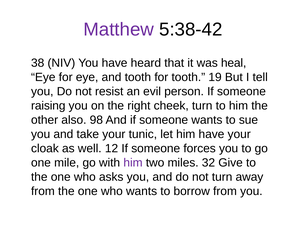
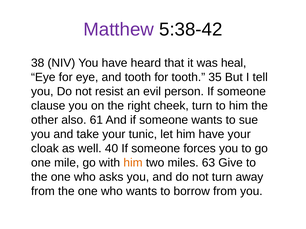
19: 19 -> 35 (215, 77)
raising: raising -> clause (48, 106)
98: 98 -> 61 (96, 120)
12: 12 -> 40 (112, 149)
him colour: purple -> orange (133, 163)
32: 32 -> 63 (208, 163)
